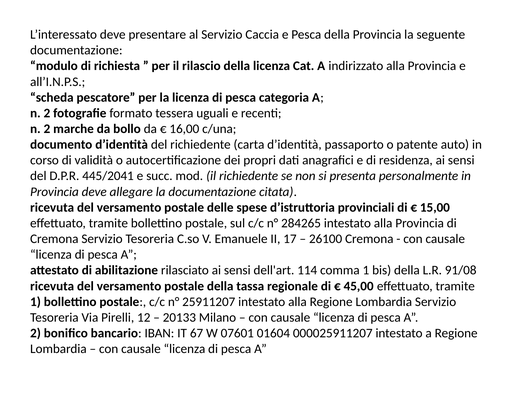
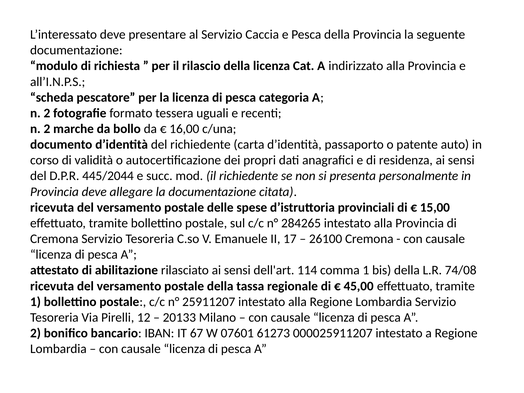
445/2041: 445/2041 -> 445/2044 (108, 176)
91/08: 91/08 -> 74/08 (461, 270)
01604: 01604 -> 61273 (273, 333)
